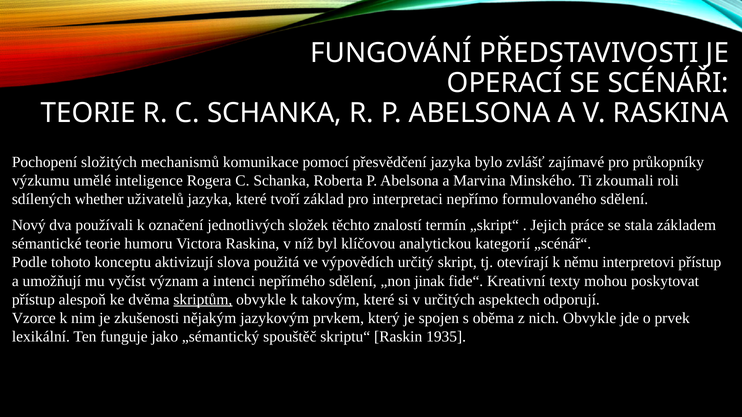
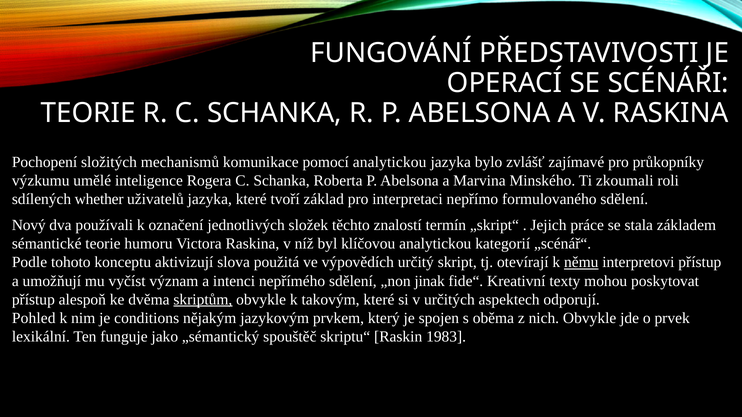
pomocí přesvědčení: přesvědčení -> analytickou (390, 162)
němu underline: none -> present (581, 263)
Vzorce: Vzorce -> Pohled (34, 318)
zkušenosti: zkušenosti -> conditions (147, 318)
1935: 1935 -> 1983 (446, 337)
